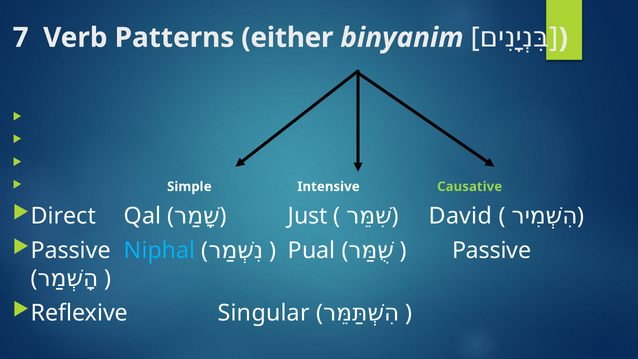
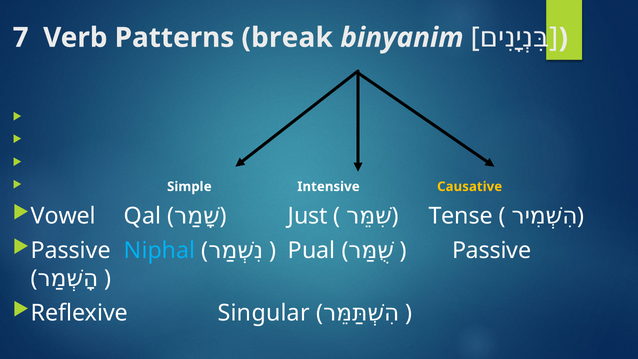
either: either -> break (287, 38)
Causative colour: light green -> yellow (470, 187)
David: David -> Tense (461, 216)
Direct: Direct -> Vowel (63, 216)
